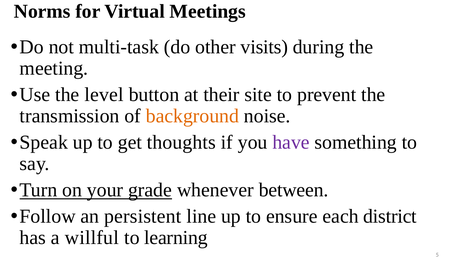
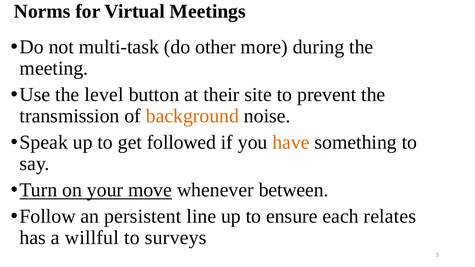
visits: visits -> more (264, 47)
thoughts: thoughts -> followed (181, 143)
have colour: purple -> orange (291, 143)
grade: grade -> move (150, 190)
district: district -> relates (390, 217)
learning: learning -> surveys (176, 238)
